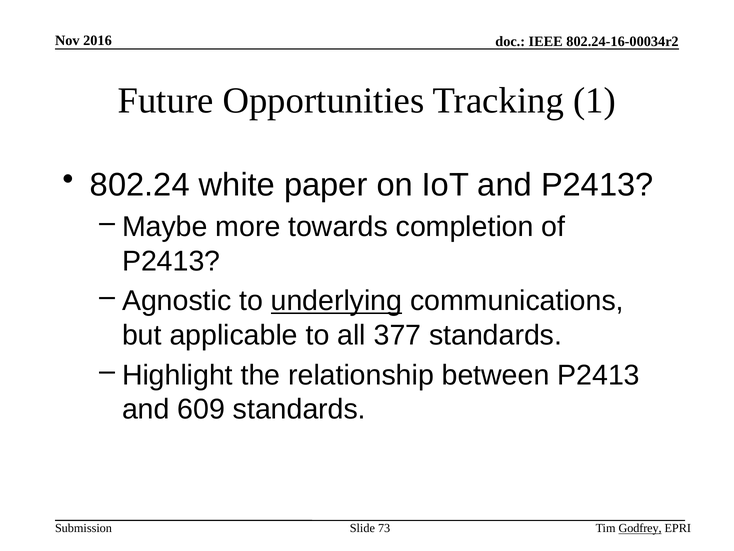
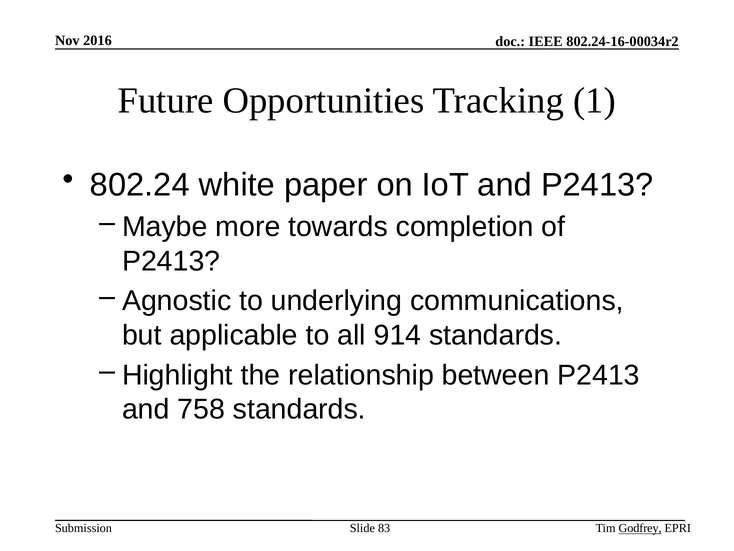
underlying underline: present -> none (336, 301)
377: 377 -> 914 (397, 335)
609: 609 -> 758 (201, 409)
73: 73 -> 83 (384, 528)
